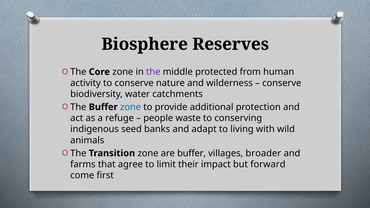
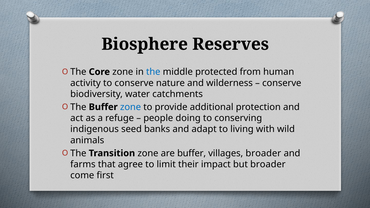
the colour: purple -> blue (153, 72)
waste: waste -> doing (188, 118)
but forward: forward -> broader (268, 164)
